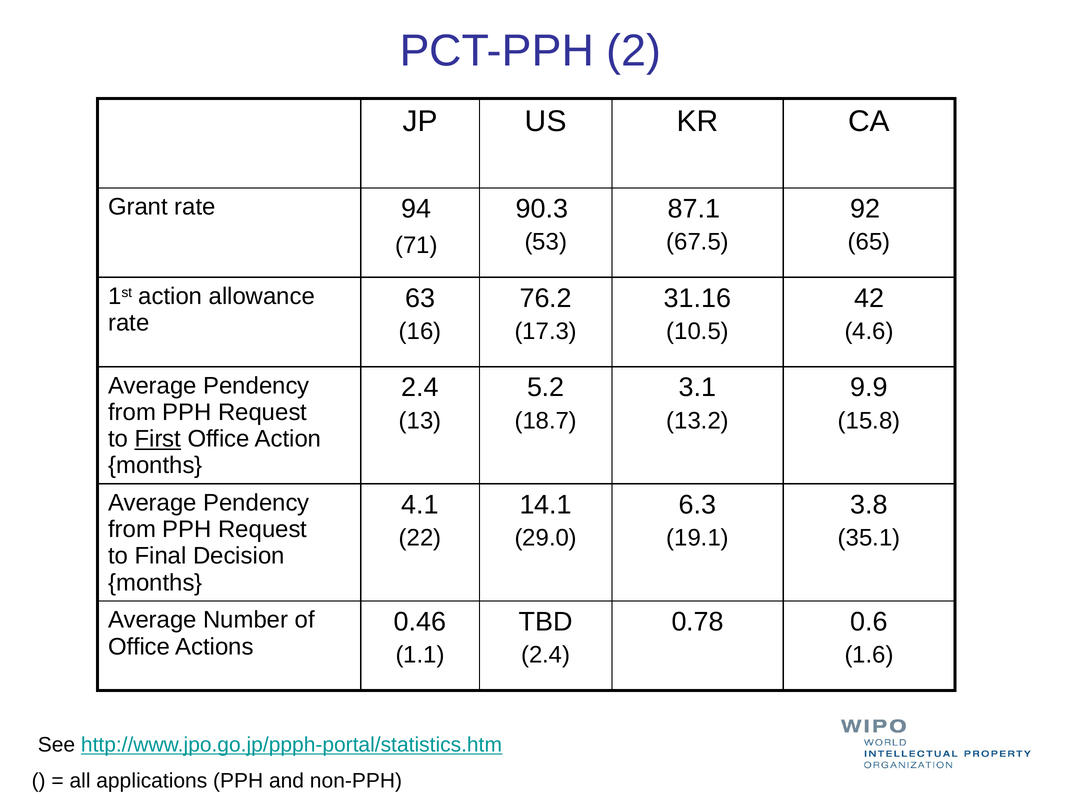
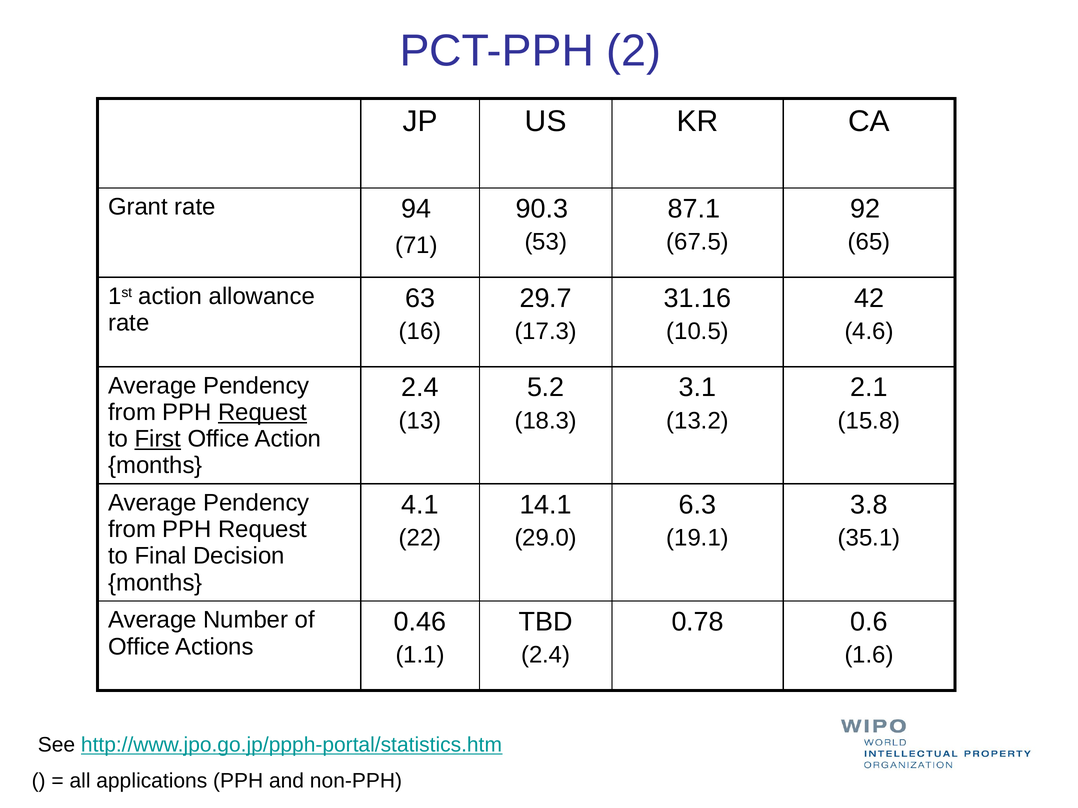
76.2: 76.2 -> 29.7 (546, 298)
9.9: 9.9 -> 2.1 (869, 388)
Request underline: none -> present (263, 413)
18.7: 18.7 -> 18.3 (546, 421)
